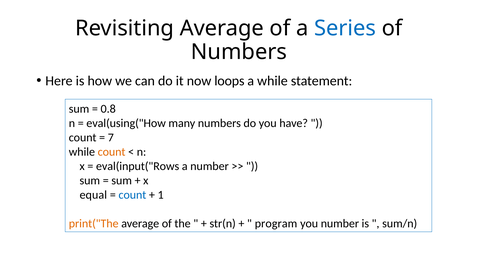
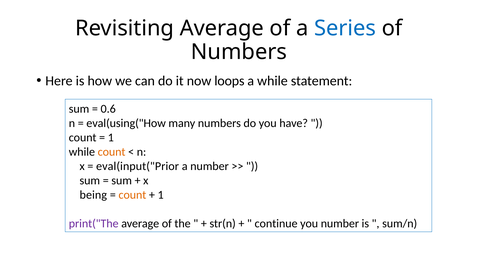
0.8: 0.8 -> 0.6 (108, 109)
7: 7 -> 1 (111, 137)
eval(input("Rows: eval(input("Rows -> eval(input("Prior (138, 166)
equal: equal -> being (93, 195)
count colour: blue -> orange (132, 195)
print("The colour: orange -> purple (94, 223)
program: program -> continue (276, 223)
